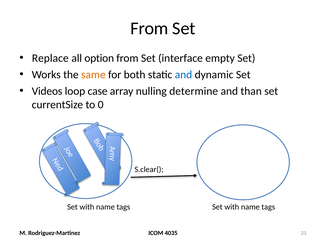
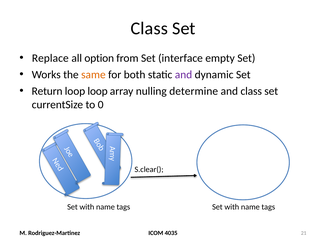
From: From -> Class (149, 29)
and colour: blue -> purple (184, 75)
Videos: Videos -> Return (47, 91)
loop case: case -> loop (98, 91)
and than: than -> class (251, 91)
